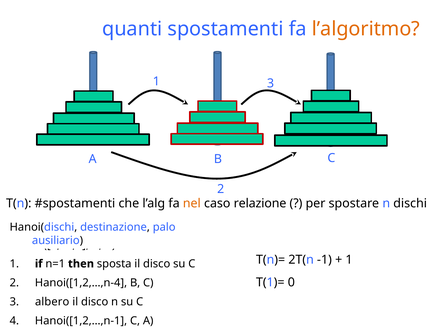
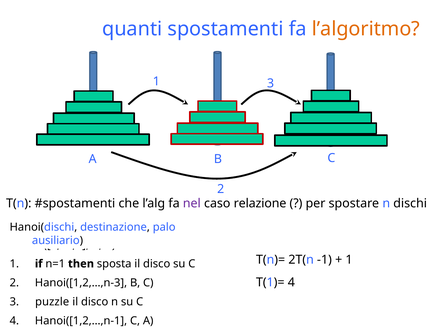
nel colour: orange -> purple (192, 203)
T(1)= 0: 0 -> 4 (291, 282)
Hanoi([1,2,…,n-4: Hanoi([1,2,…,n-4 -> Hanoi([1,2,…,n-3 (81, 282)
albero: albero -> puzzle (52, 301)
